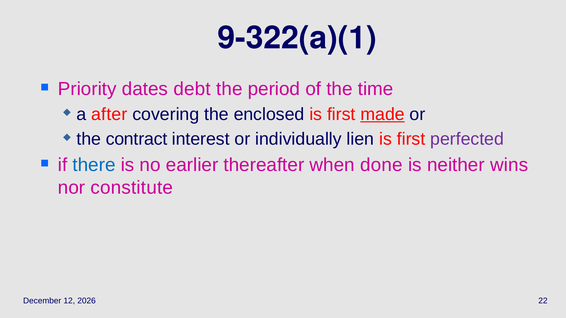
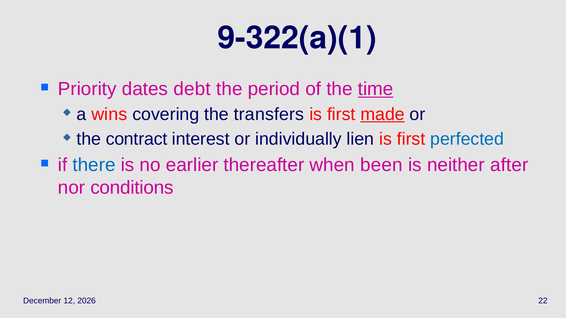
time underline: none -> present (376, 89)
after: after -> wins (109, 114)
enclosed: enclosed -> transfers (269, 114)
perfected colour: purple -> blue (467, 139)
done: done -> been (381, 165)
wins: wins -> after (509, 165)
constitute: constitute -> conditions (132, 188)
